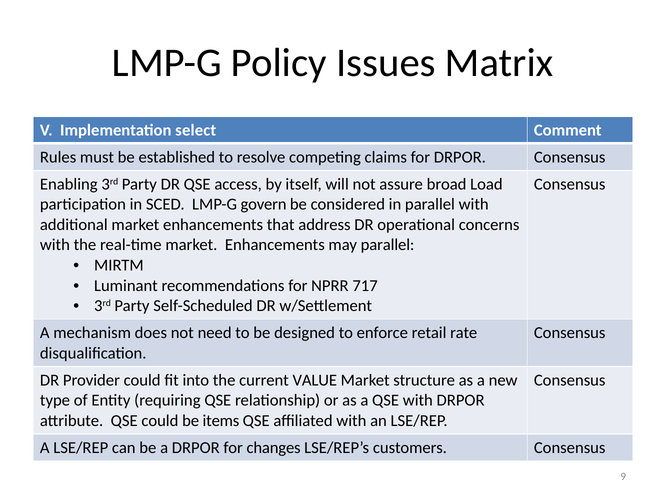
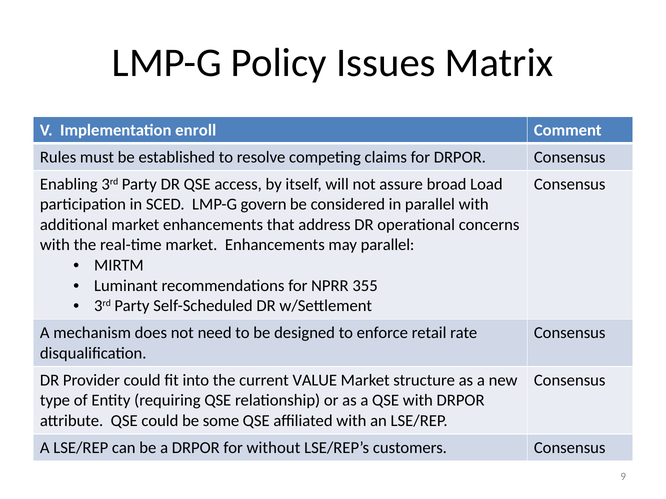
select: select -> enroll (196, 130)
717: 717 -> 355 (365, 286)
items: items -> some (221, 421)
changes: changes -> without (273, 448)
